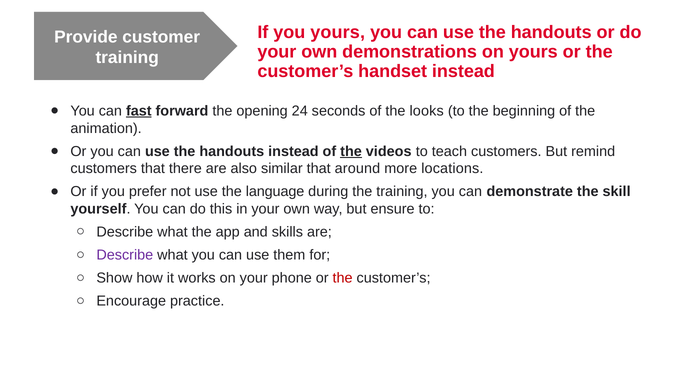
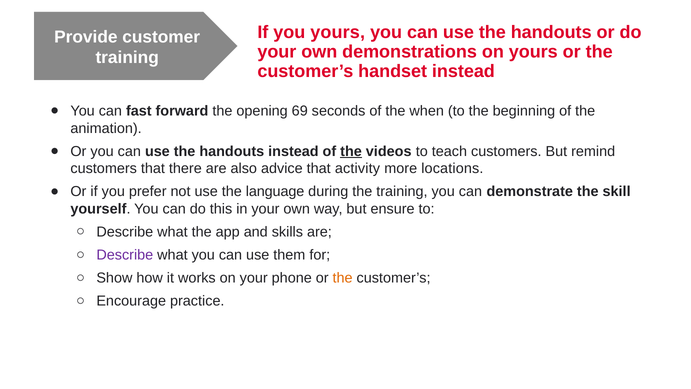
fast underline: present -> none (139, 111)
24: 24 -> 69 (300, 111)
looks: looks -> when (427, 111)
similar: similar -> advice (282, 168)
around: around -> activity (357, 168)
the colour: red -> orange (343, 278)
